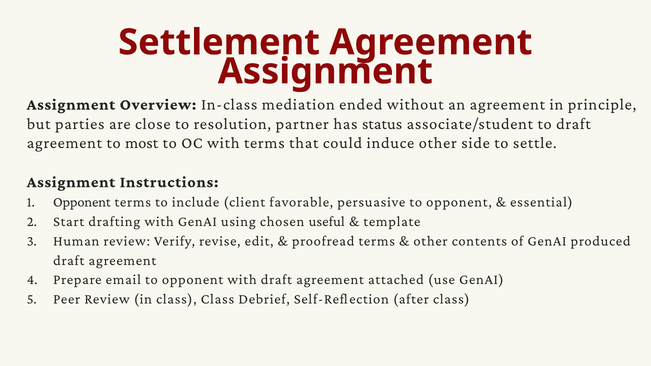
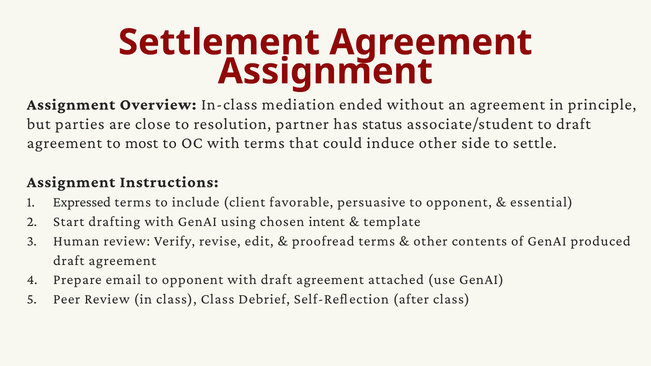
Opponent: Opponent -> Expressed (82, 202)
useful: useful -> intent (327, 222)
